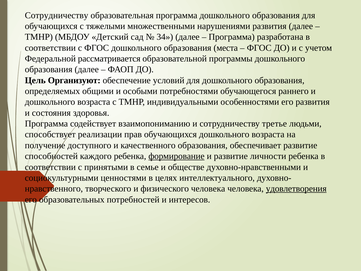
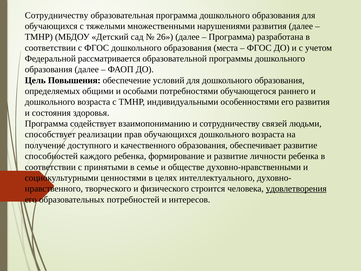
34: 34 -> 26 (165, 37)
Организуют: Организуют -> Повышения (74, 80)
третье: третье -> связей (274, 124)
формирование underline: present -> none (176, 156)
физического человека: человека -> строится (208, 189)
